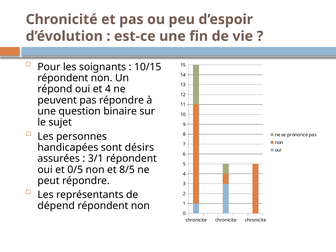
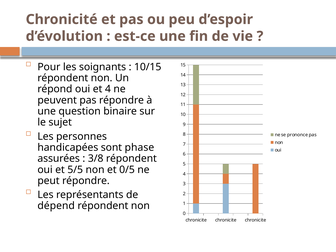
désirs: désirs -> phase (139, 147)
3/1: 3/1 -> 3/8 (96, 159)
0/5: 0/5 -> 5/5 (75, 170)
8/5: 8/5 -> 0/5 (127, 170)
